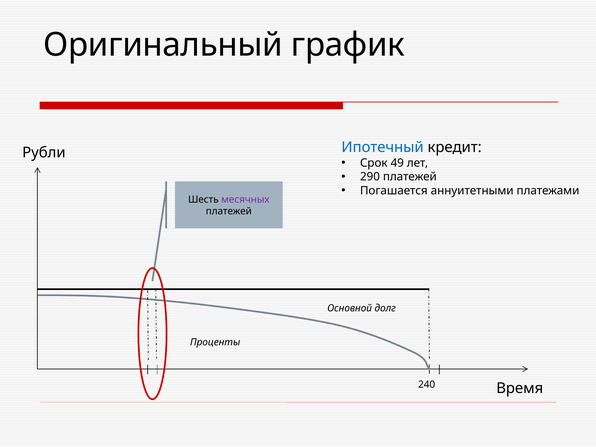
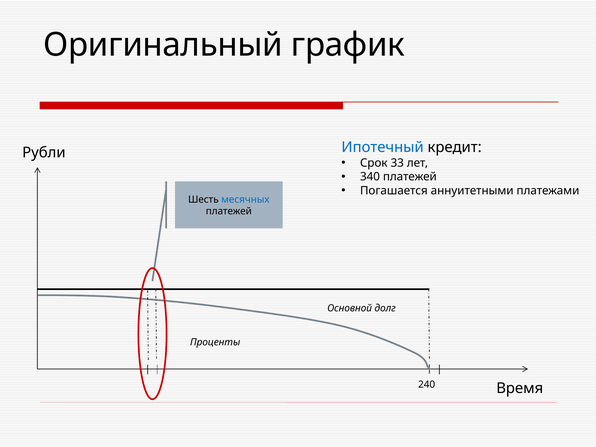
49: 49 -> 33 (397, 163)
290: 290 -> 340 (370, 177)
месячных colour: purple -> blue (245, 199)
